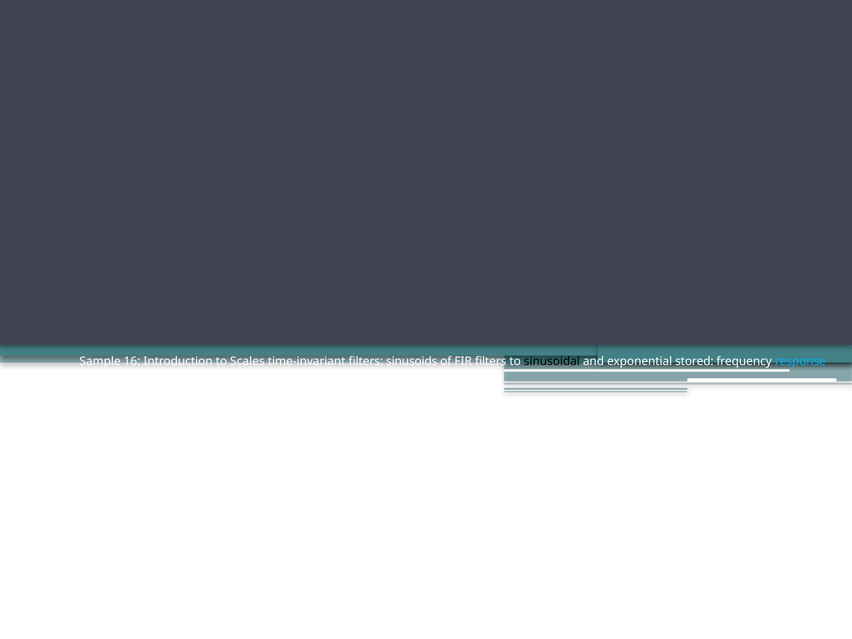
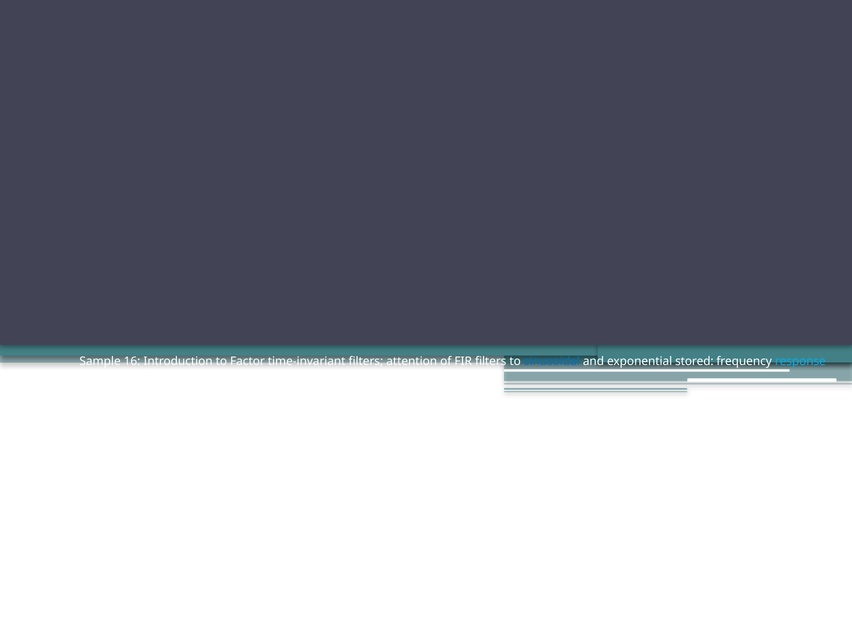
Scales: Scales -> Factor (247, 361)
sinusoids: sinusoids -> attention (412, 361)
sinusoidal colour: black -> blue (552, 361)
